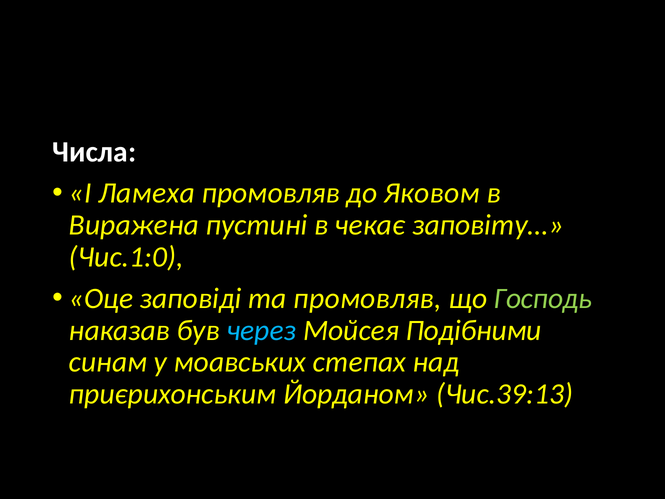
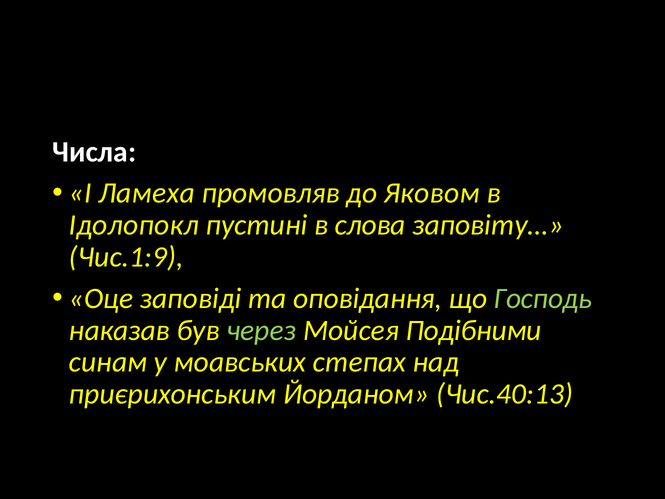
Виражена: Виражена -> Ідолопокл (134, 225)
чекає: чекає -> слова (370, 225)
Чис.1:0: Чис.1:0 -> Чис.1:9 (126, 257)
та промовляв: промовляв -> оповідання (368, 298)
через colour: light blue -> light green (261, 330)
Чис.39:13: Чис.39:13 -> Чис.40:13 (505, 394)
